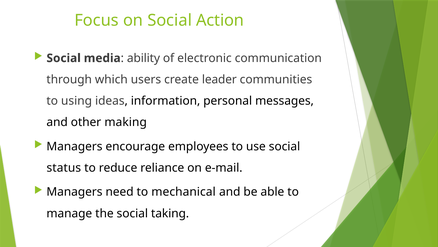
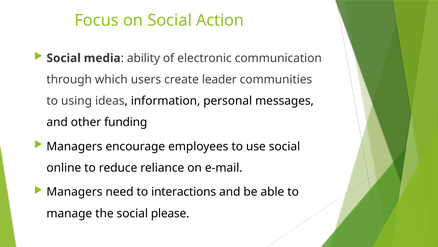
making: making -> funding (126, 122)
status: status -> online (64, 167)
mechanical: mechanical -> interactions (184, 192)
taking: taking -> please (170, 213)
